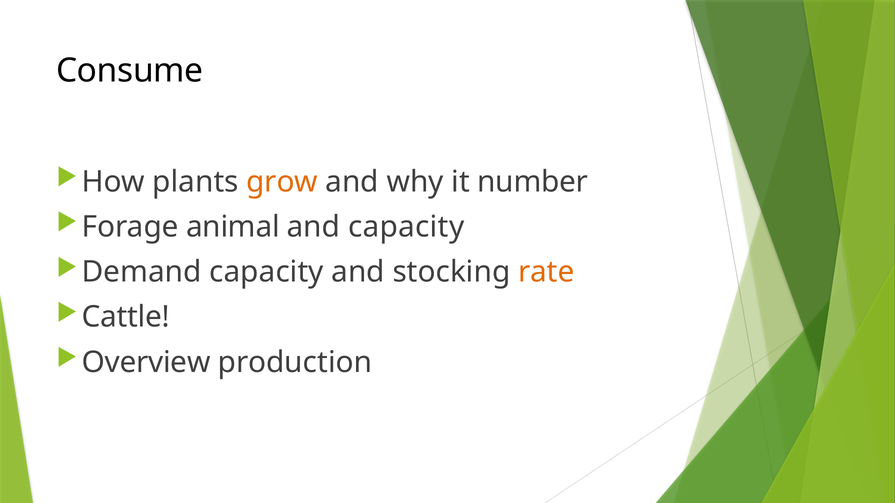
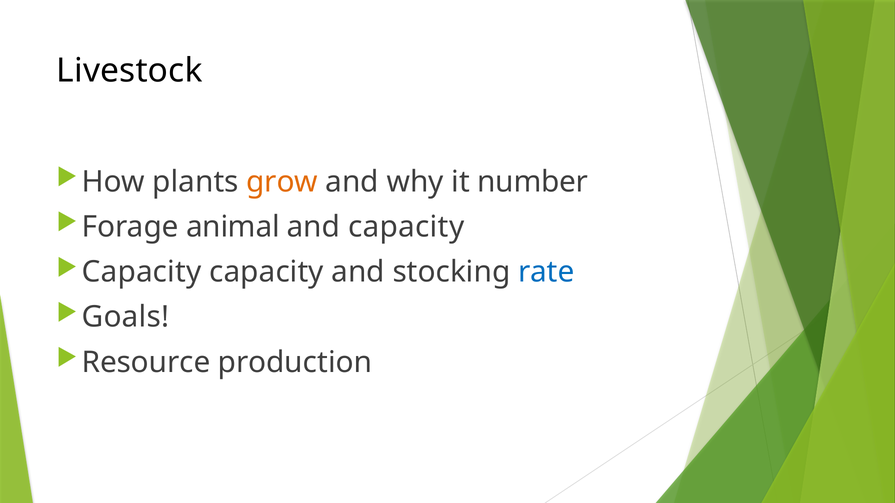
Consume: Consume -> Livestock (129, 71)
Demand: Demand -> Capacity (142, 272)
rate colour: orange -> blue (546, 272)
Cattle: Cattle -> Goals (125, 317)
Overview: Overview -> Resource (146, 363)
